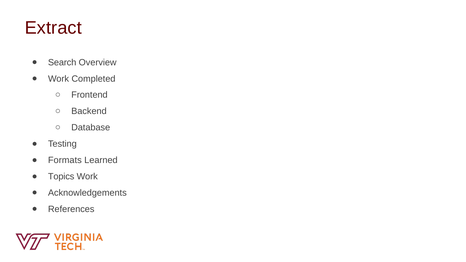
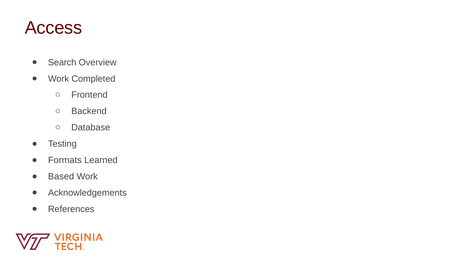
Extract: Extract -> Access (53, 28)
Topics: Topics -> Based (61, 177)
